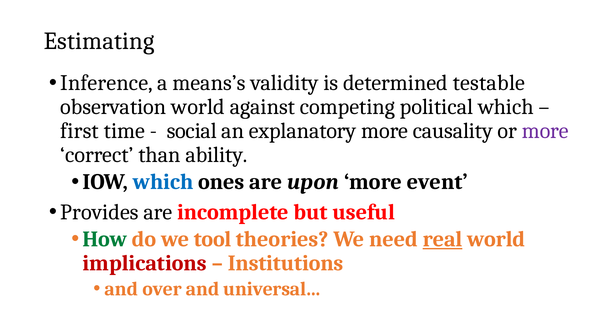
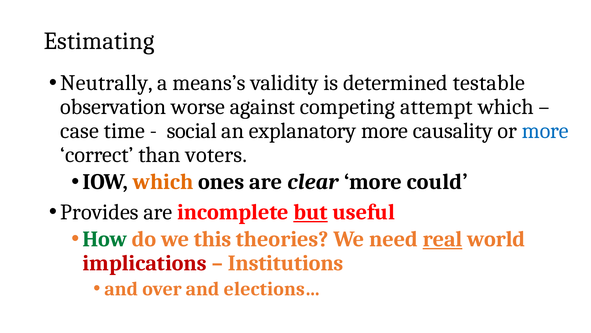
Inference: Inference -> Neutrally (107, 83)
observation world: world -> worse (198, 107)
political: political -> attempt (436, 107)
first: first -> case (80, 131)
more colour: purple -> blue (545, 131)
ability: ability -> voters (216, 155)
which colour: blue -> orange (163, 182)
upon: upon -> clear (313, 182)
event: event -> could (437, 182)
but underline: none -> present (311, 212)
tool: tool -> this (213, 239)
universal…: universal… -> elections… (272, 288)
